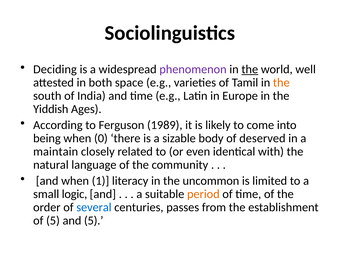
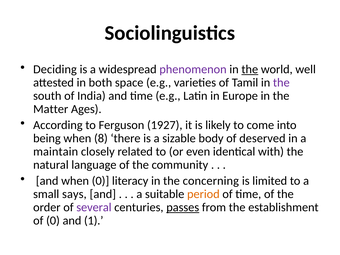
the colour: orange -> purple (281, 83)
Yiddish: Yiddish -> Matter (51, 109)
1989: 1989 -> 1927 (165, 125)
0: 0 -> 8 (101, 138)
when 1: 1 -> 0 (100, 181)
uncommon: uncommon -> concerning (211, 181)
logic: logic -> says (74, 194)
several colour: blue -> purple (94, 207)
passes underline: none -> present (183, 207)
of 5: 5 -> 0 (53, 221)
and 5: 5 -> 1 (94, 221)
